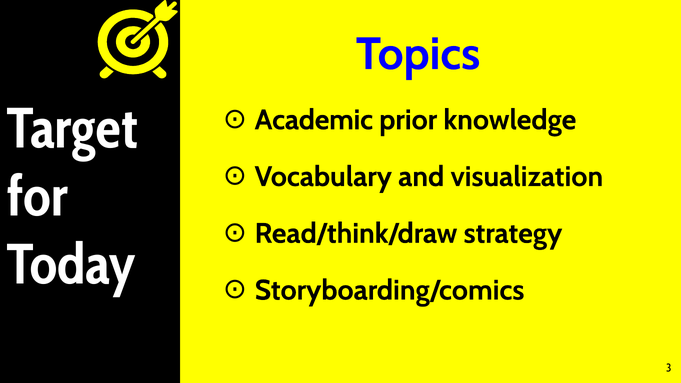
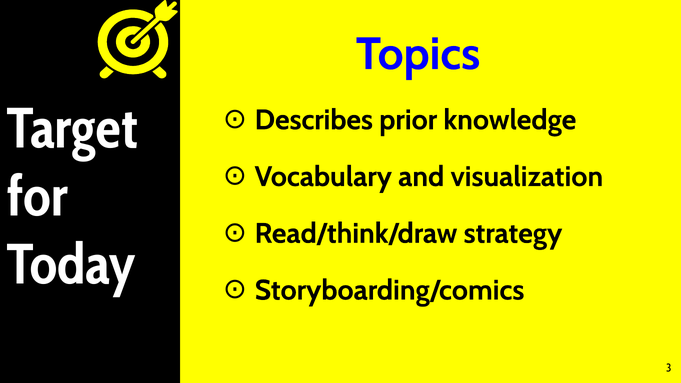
Academic: Academic -> Describes (314, 120)
